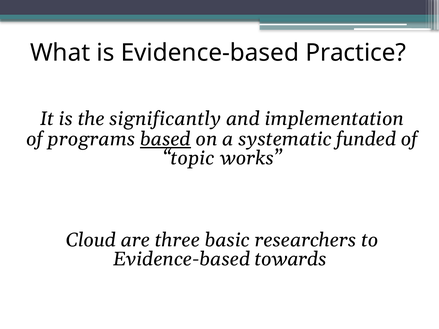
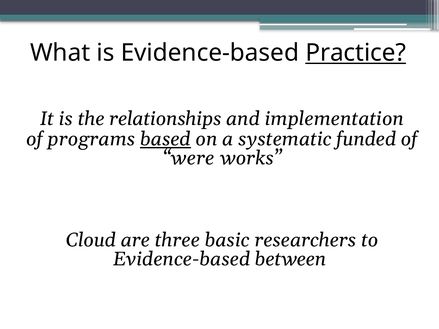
Practice underline: none -> present (356, 53)
significantly: significantly -> relationships (165, 119)
topic: topic -> were (189, 158)
towards: towards -> between (291, 259)
